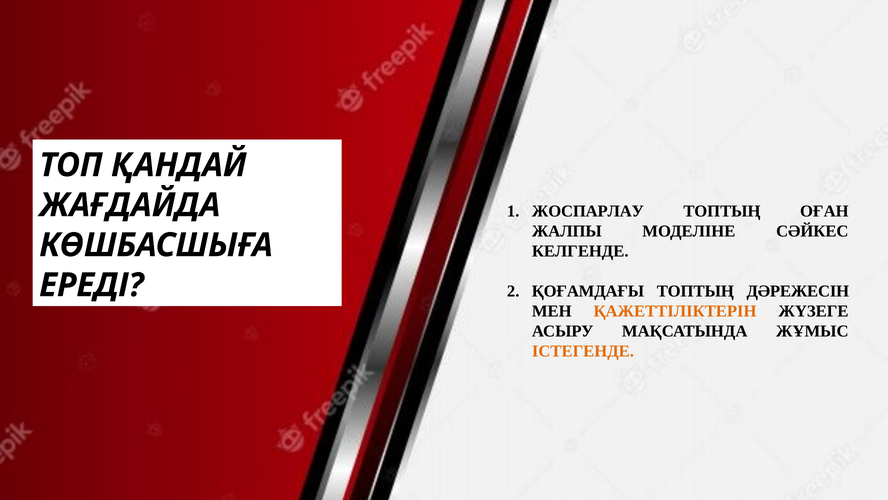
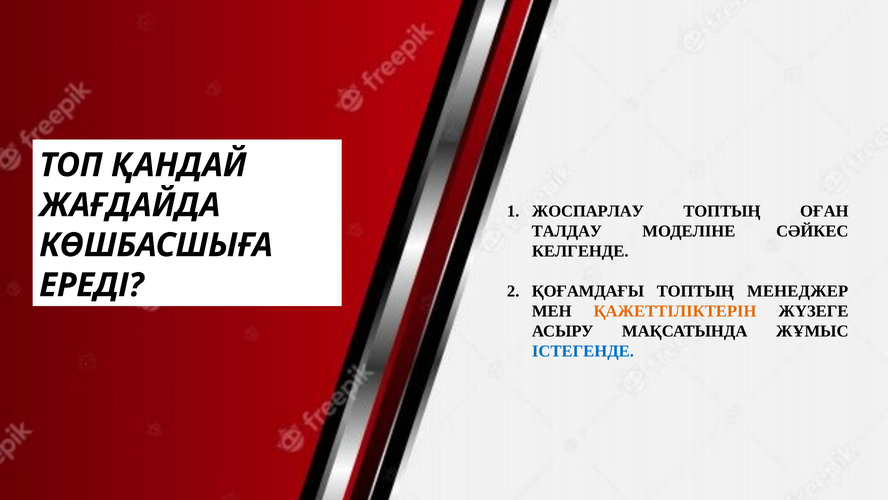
ЖАЛПЫ: ЖАЛПЫ -> ТАЛДАУ (567, 231)
ДӘРЕЖЕСІН: ДӘРЕЖЕСІН -> МЕНЕДЖЕР (798, 291)
ІСТЕГЕНДЕ colour: orange -> blue (583, 351)
